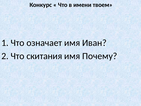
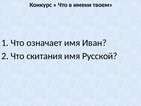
Почему: Почему -> Русской (100, 56)
